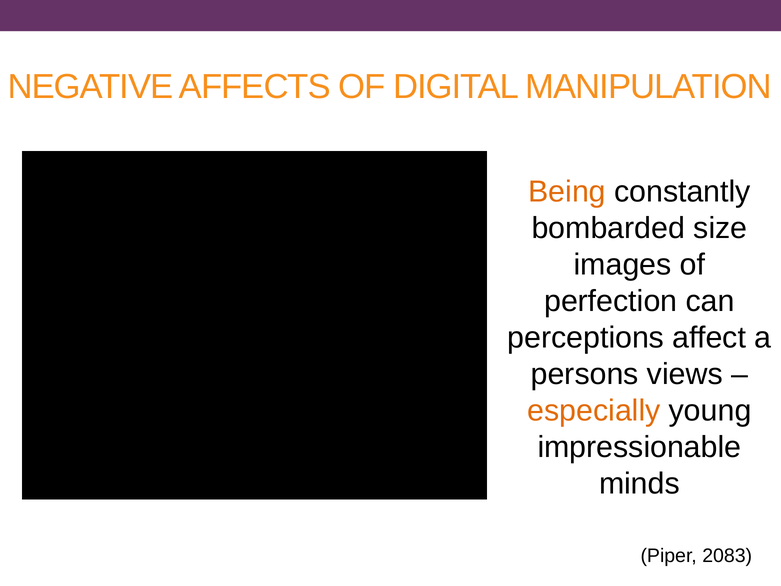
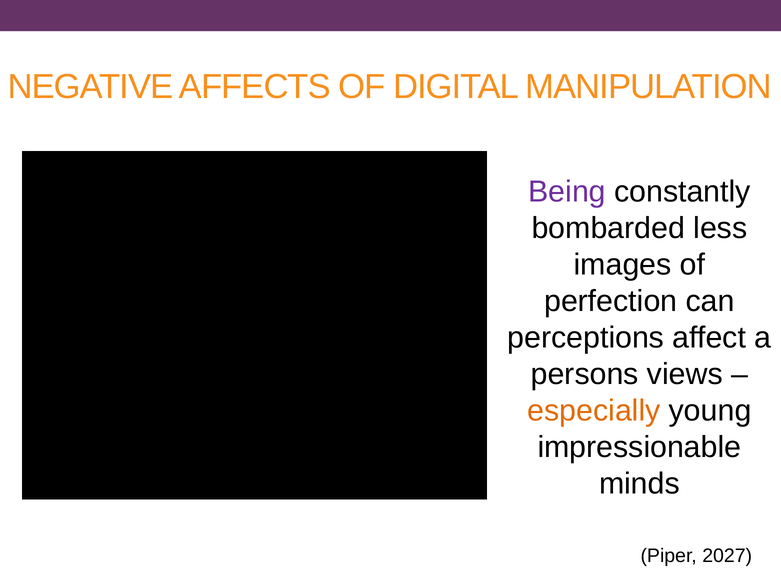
Being colour: orange -> purple (567, 192)
size: size -> less (720, 228)
2083: 2083 -> 2027 (727, 555)
